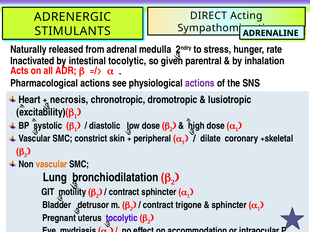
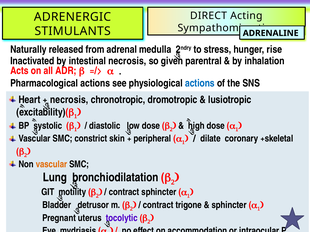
rate: rate -> rise (274, 50)
intestinal tocolytic: tocolytic -> necrosis (127, 61)
actions colour: purple -> blue (200, 83)
